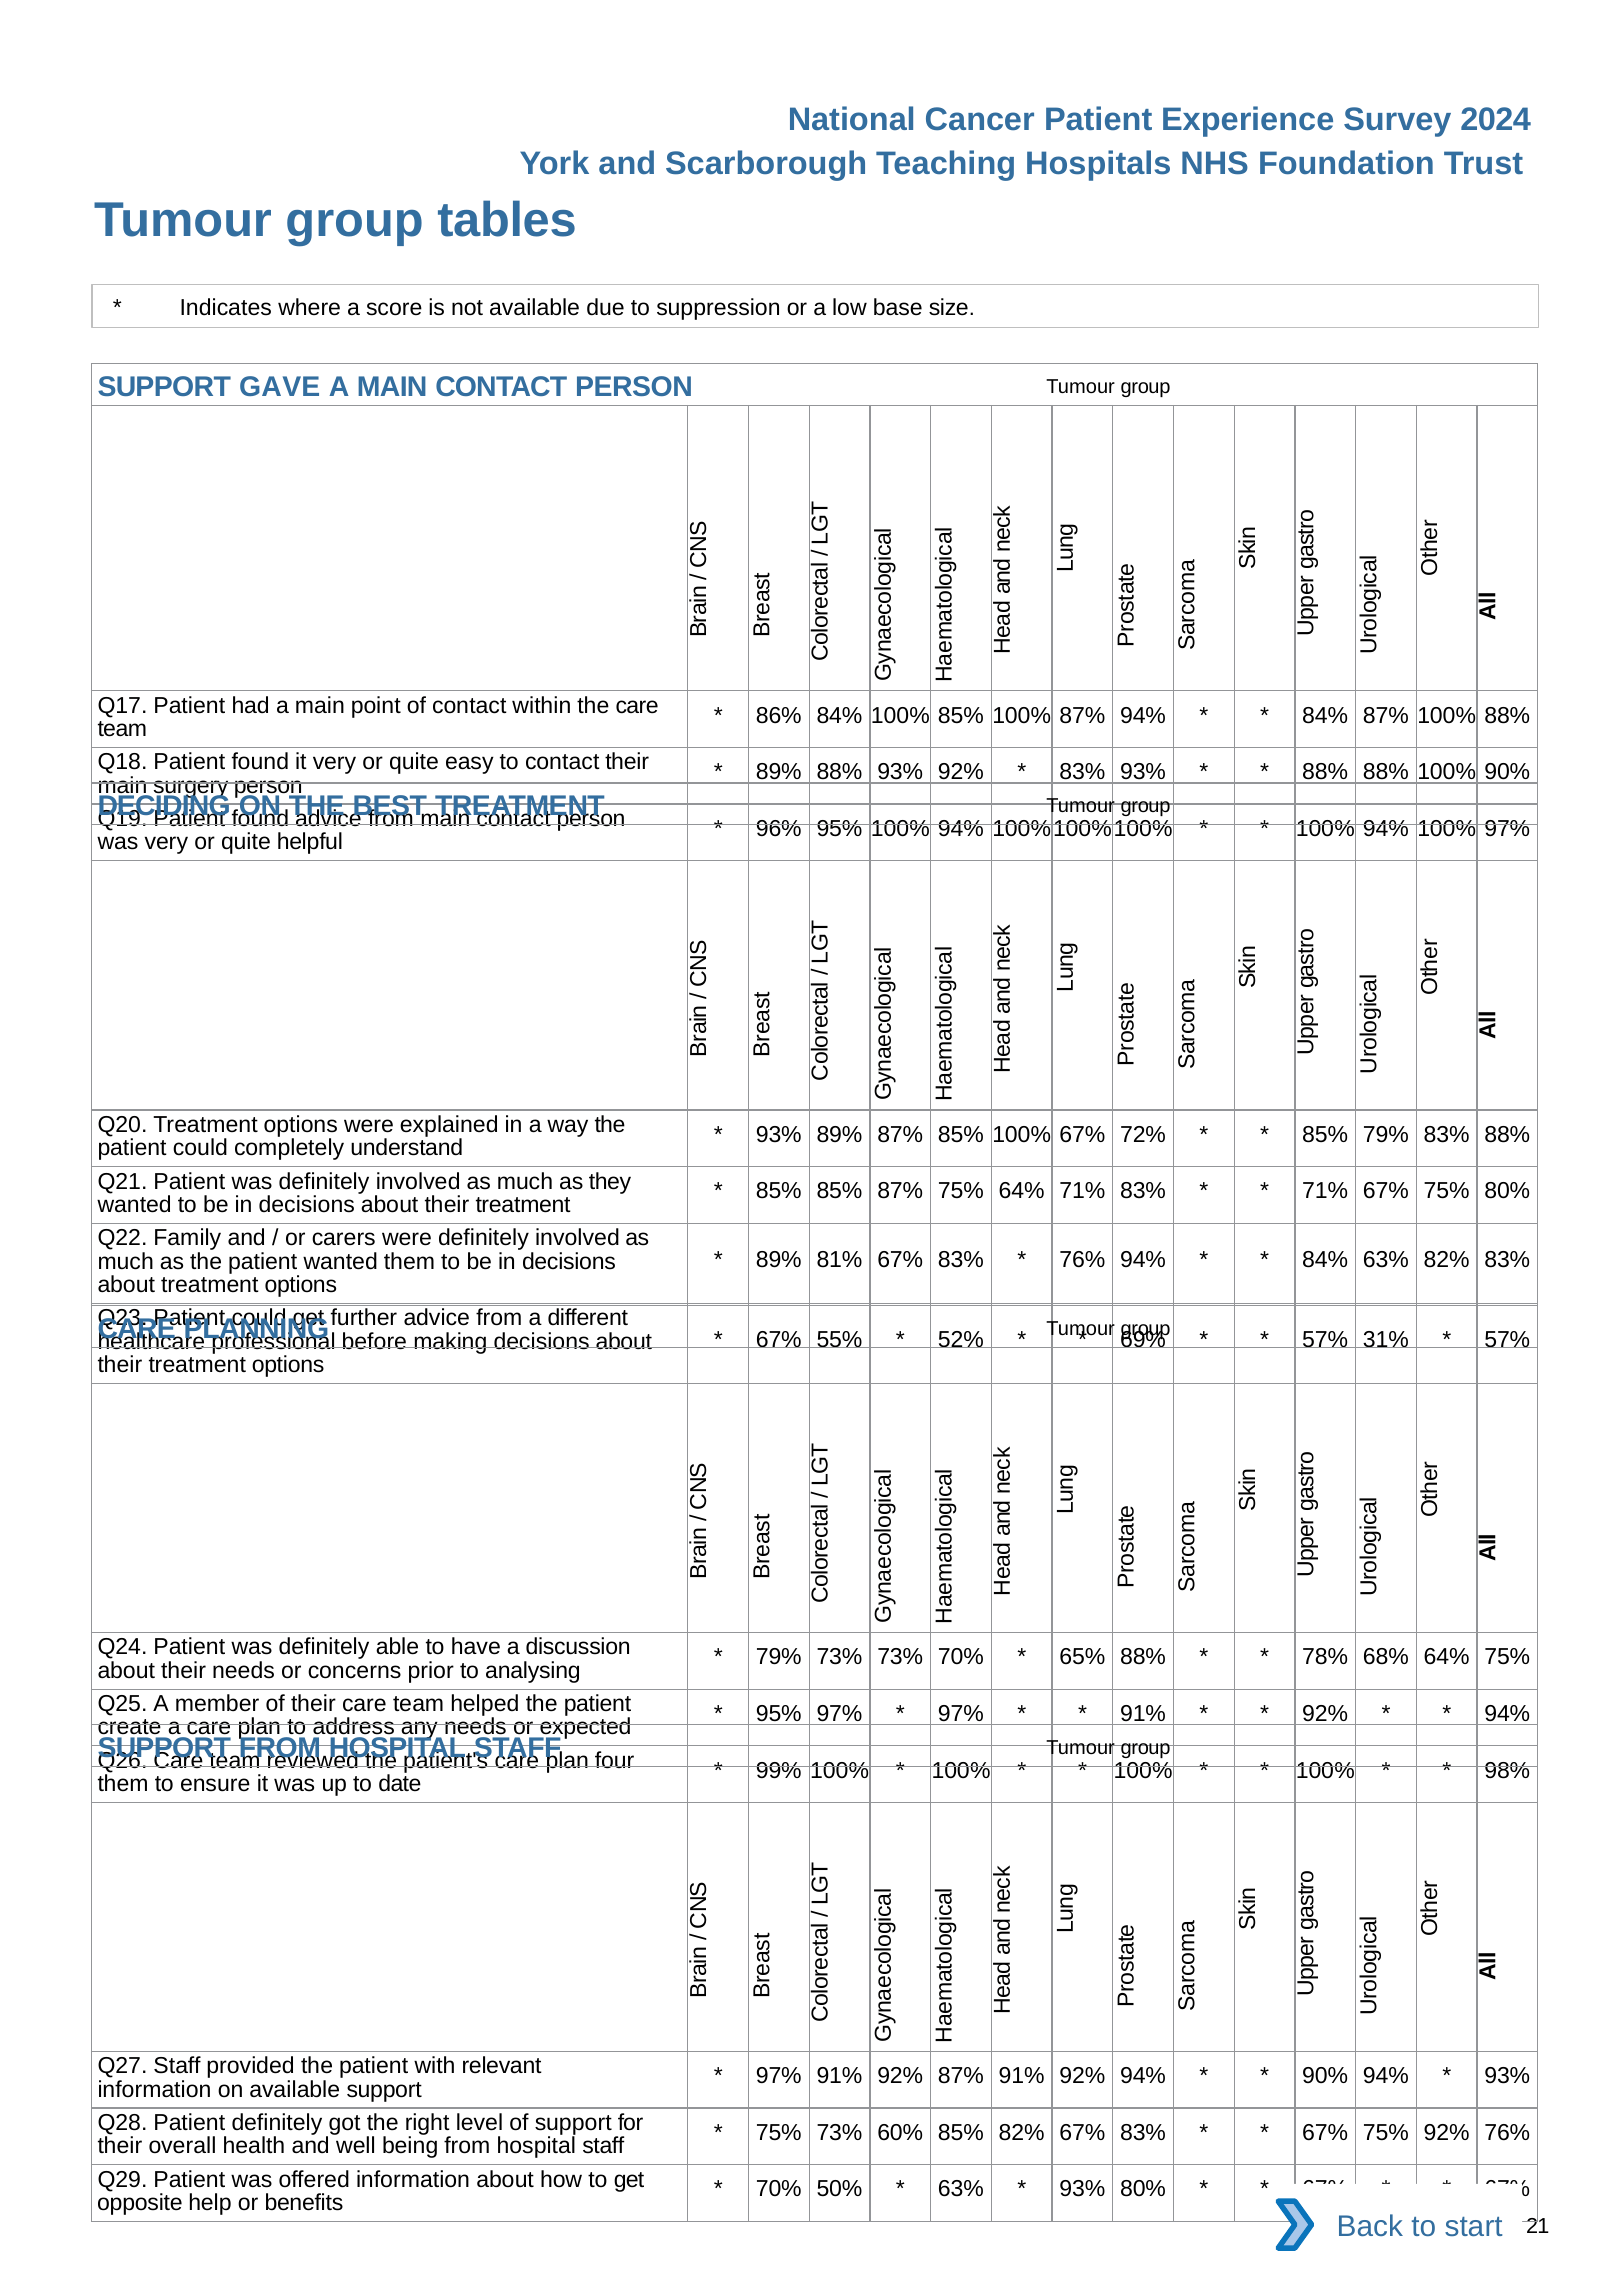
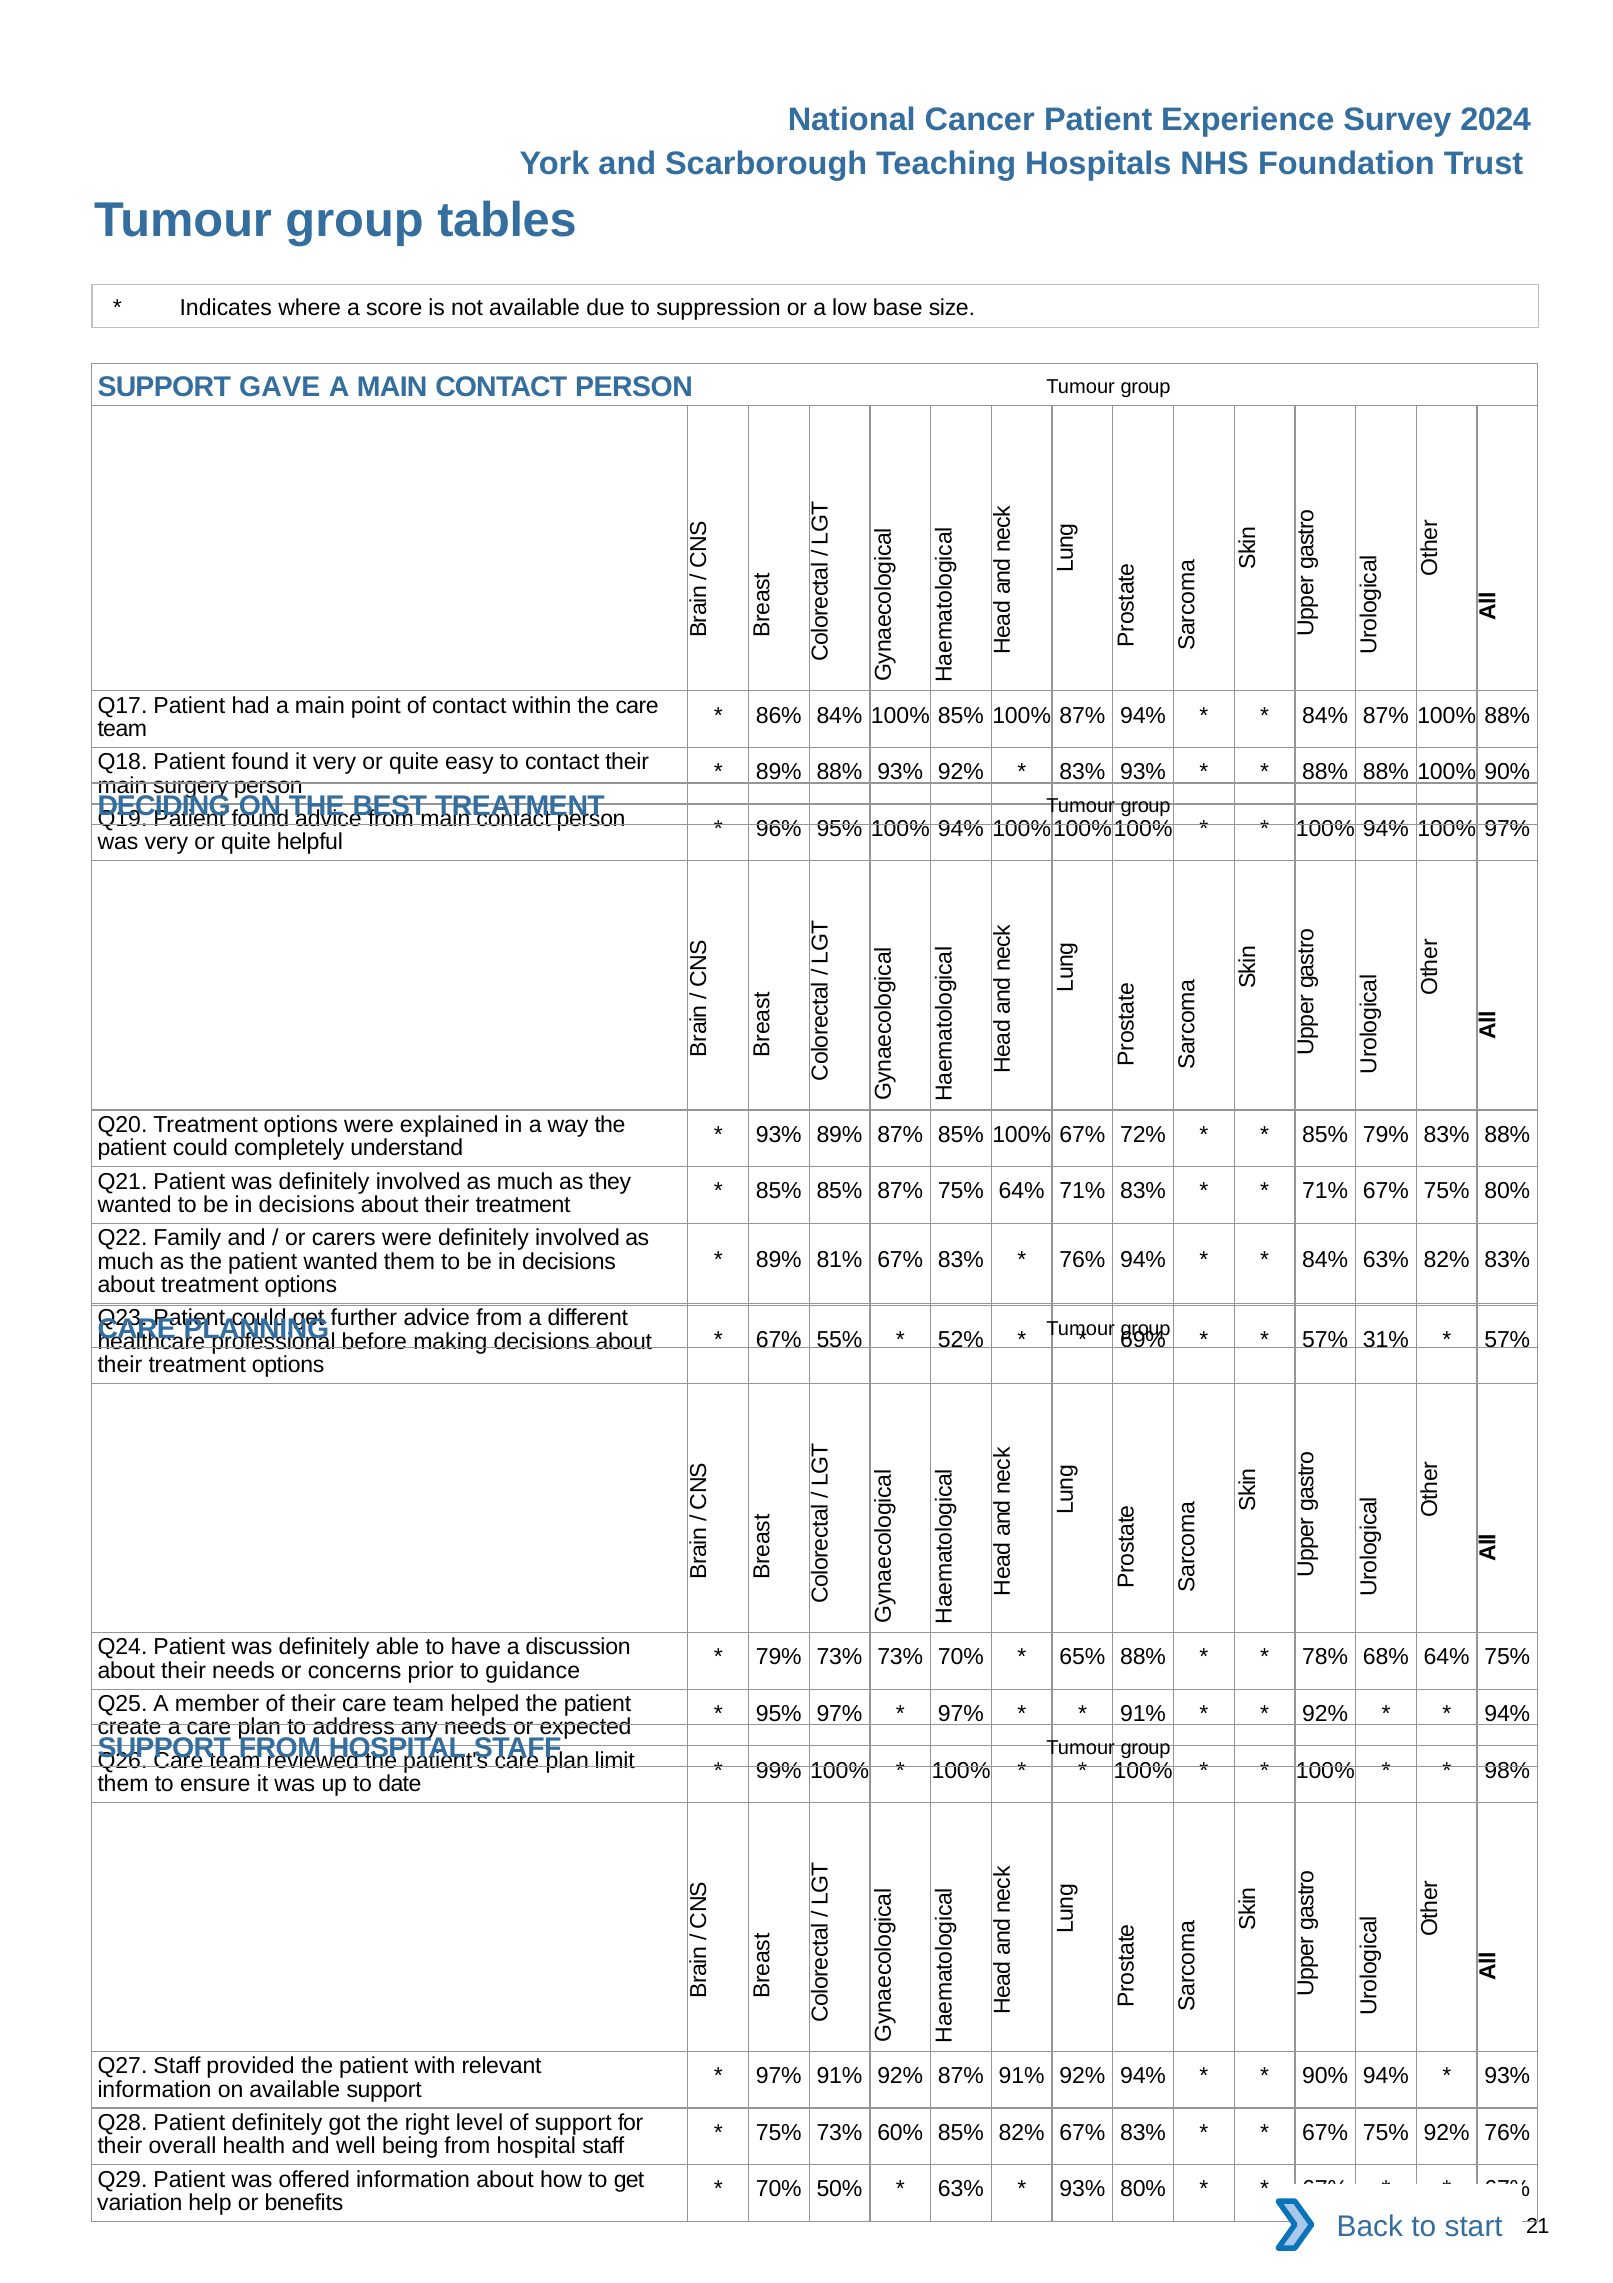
analysing: analysing -> guidance (533, 1670)
four: four -> limit (615, 1760)
opposite: opposite -> variation (140, 2203)
